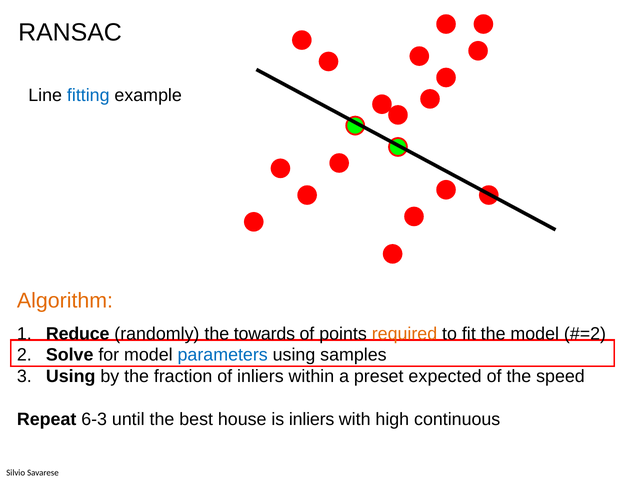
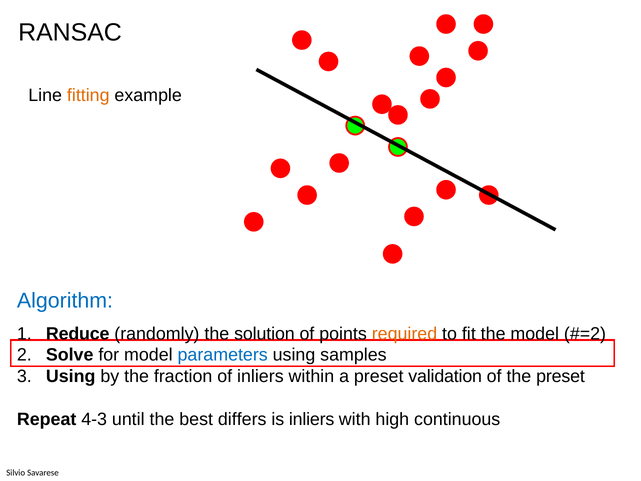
fitting colour: blue -> orange (88, 95)
Algorithm colour: orange -> blue (65, 301)
towards: towards -> solution (264, 333)
expected: expected -> validation (445, 376)
the speed: speed -> preset (561, 376)
6-3: 6-3 -> 4-3 (94, 419)
house: house -> differs (242, 419)
